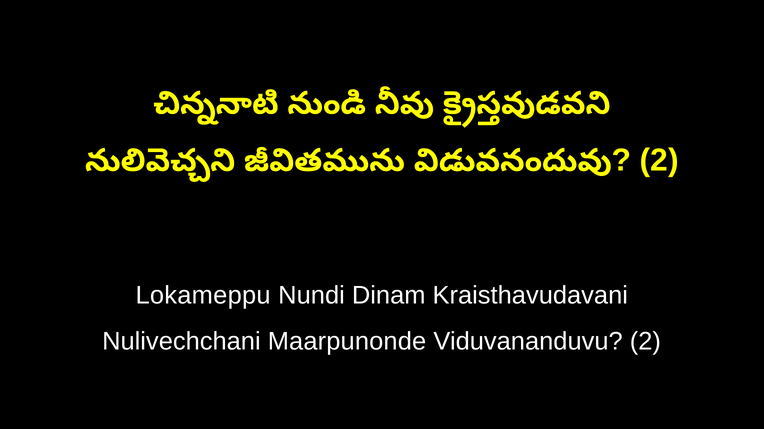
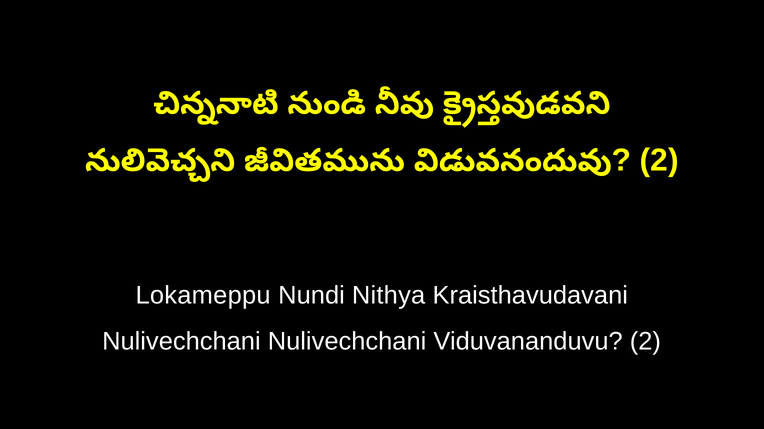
Dinam: Dinam -> Nithya (389, 296)
Nulivechchani Maarpunonde: Maarpunonde -> Nulivechchani (347, 342)
